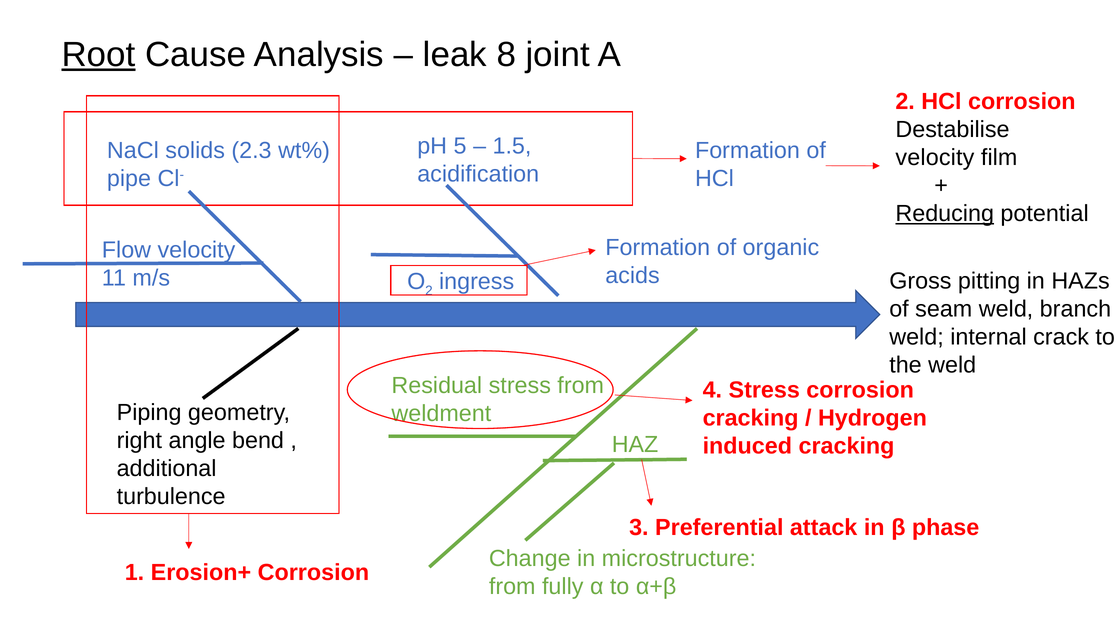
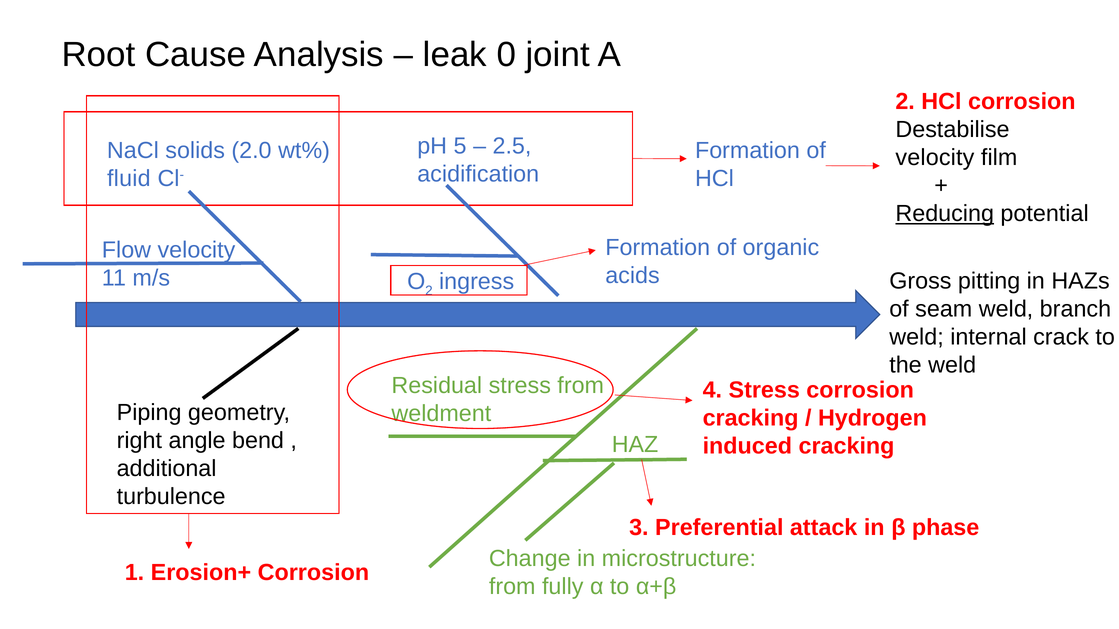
Root underline: present -> none (98, 55)
8: 8 -> 0 (506, 55)
1.5: 1.5 -> 2.5 (512, 146)
2.3: 2.3 -> 2.0 (251, 151)
pipe: pipe -> fluid (129, 179)
